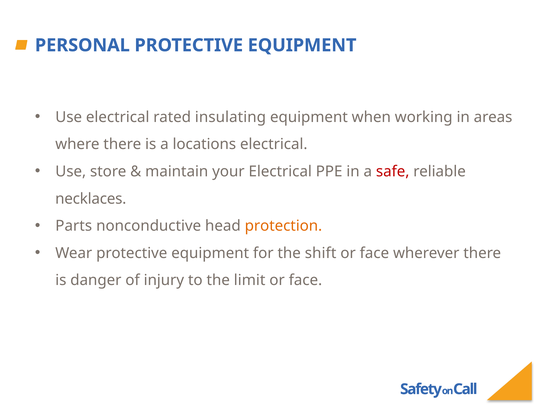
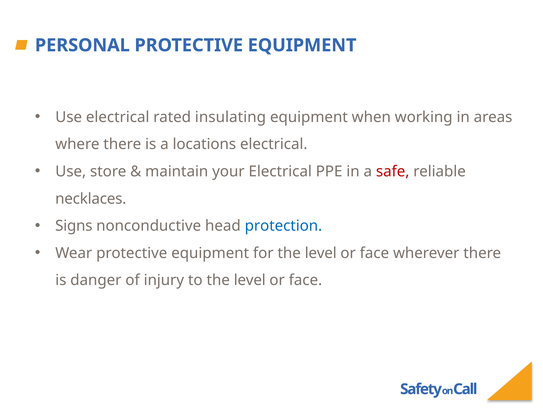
Parts: Parts -> Signs (74, 225)
protection colour: orange -> blue (283, 225)
for the shift: shift -> level (321, 253)
to the limit: limit -> level (250, 280)
